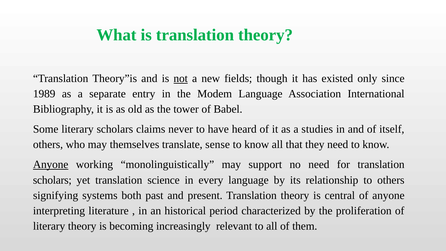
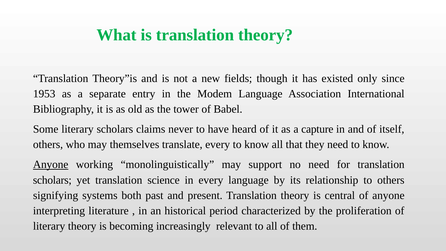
not underline: present -> none (181, 78)
1989: 1989 -> 1953 (44, 94)
studies: studies -> capture (317, 129)
translate sense: sense -> every (218, 145)
